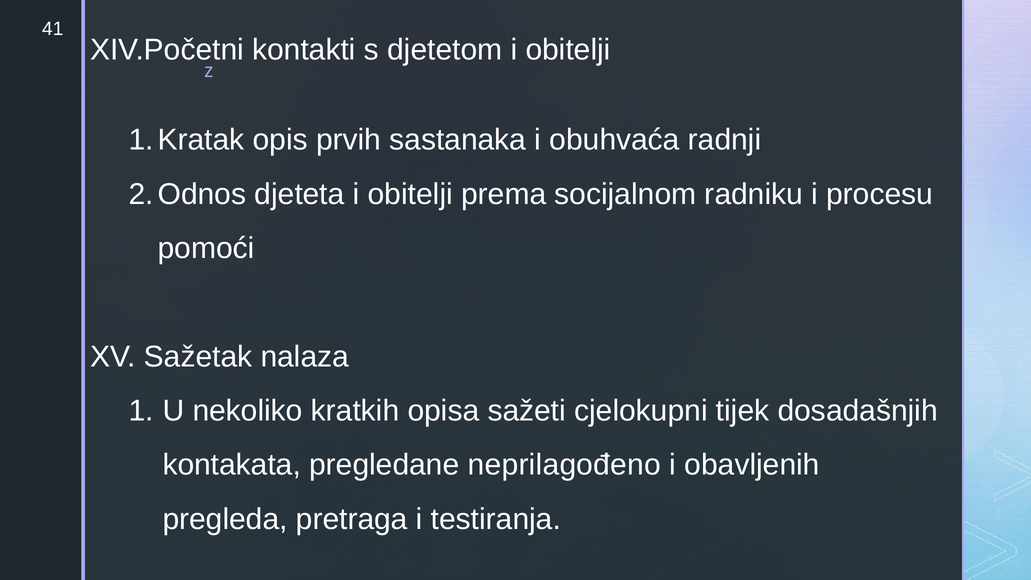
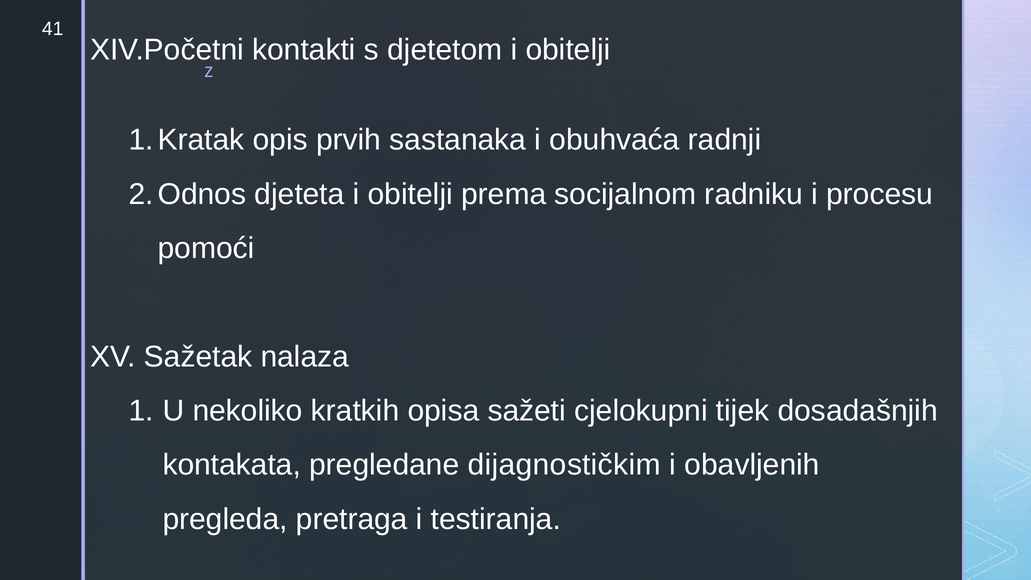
neprilagođeno: neprilagođeno -> dijagnostičkim (564, 465)
